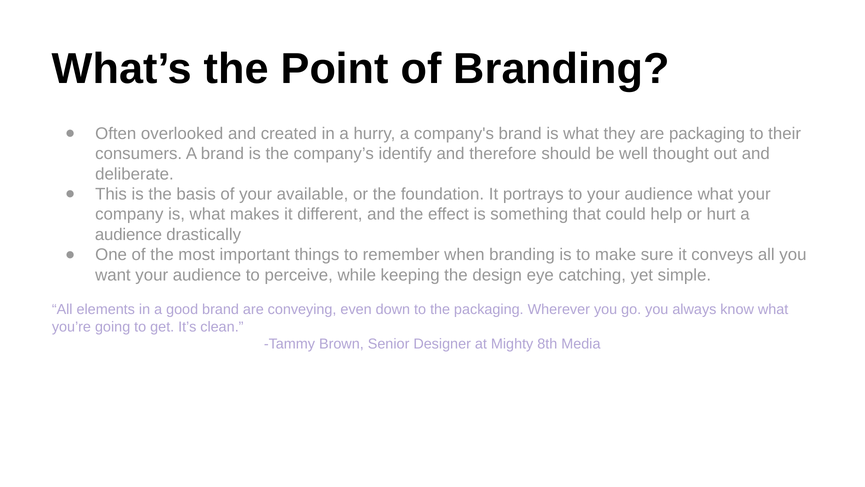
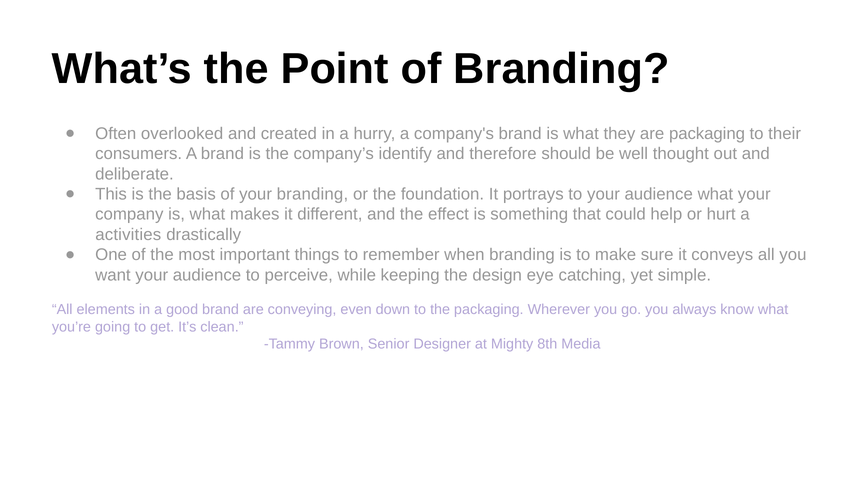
your available: available -> branding (312, 194)
audience: audience -> activities (128, 234)
